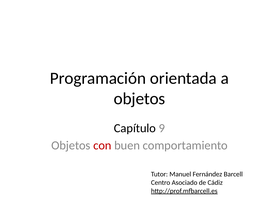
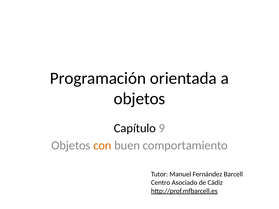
con colour: red -> orange (102, 146)
